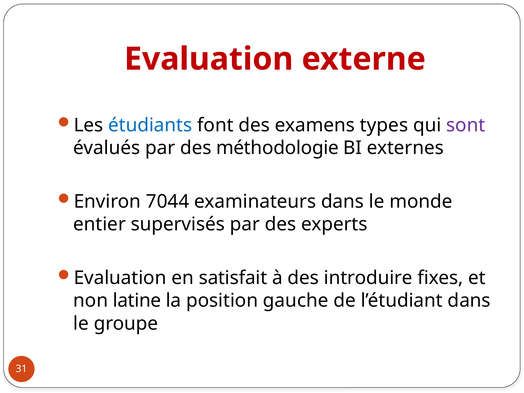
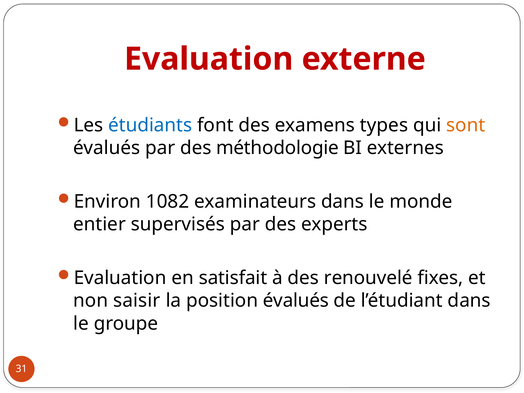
sont colour: purple -> orange (466, 125)
7044: 7044 -> 1082 (168, 202)
introduire: introduire -> renouvelé (368, 278)
latine: latine -> saisir (137, 301)
position gauche: gauche -> évalués (296, 301)
